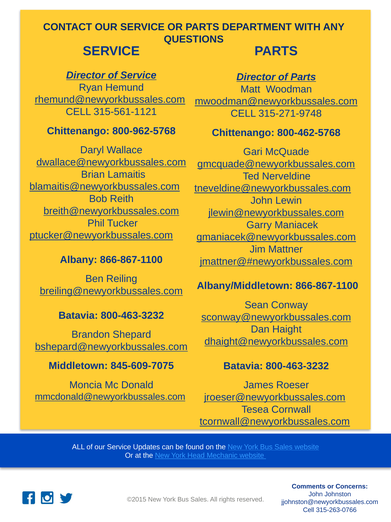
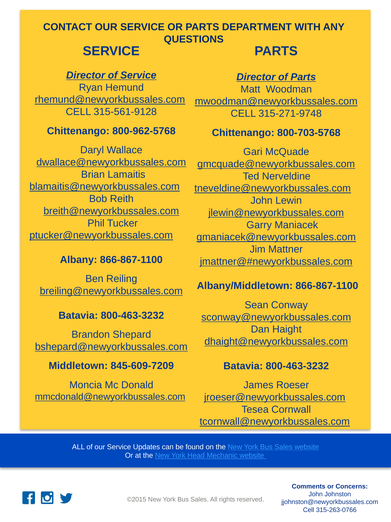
315-561-1121: 315-561-1121 -> 315-561-9128 (125, 112)
800-462-5768: 800-462-5768 -> 800-703-5768 (309, 132)
845-609-7075: 845-609-7075 -> 845-609-7209 (142, 365)
